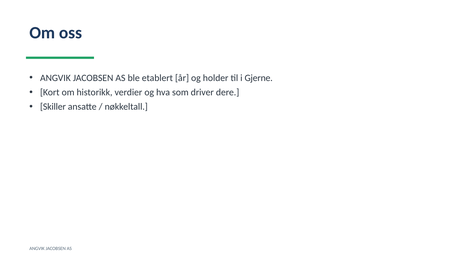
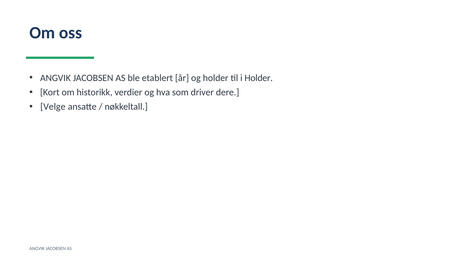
i Gjerne: Gjerne -> Holder (259, 78)
Skiller: Skiller -> Velge (53, 107)
